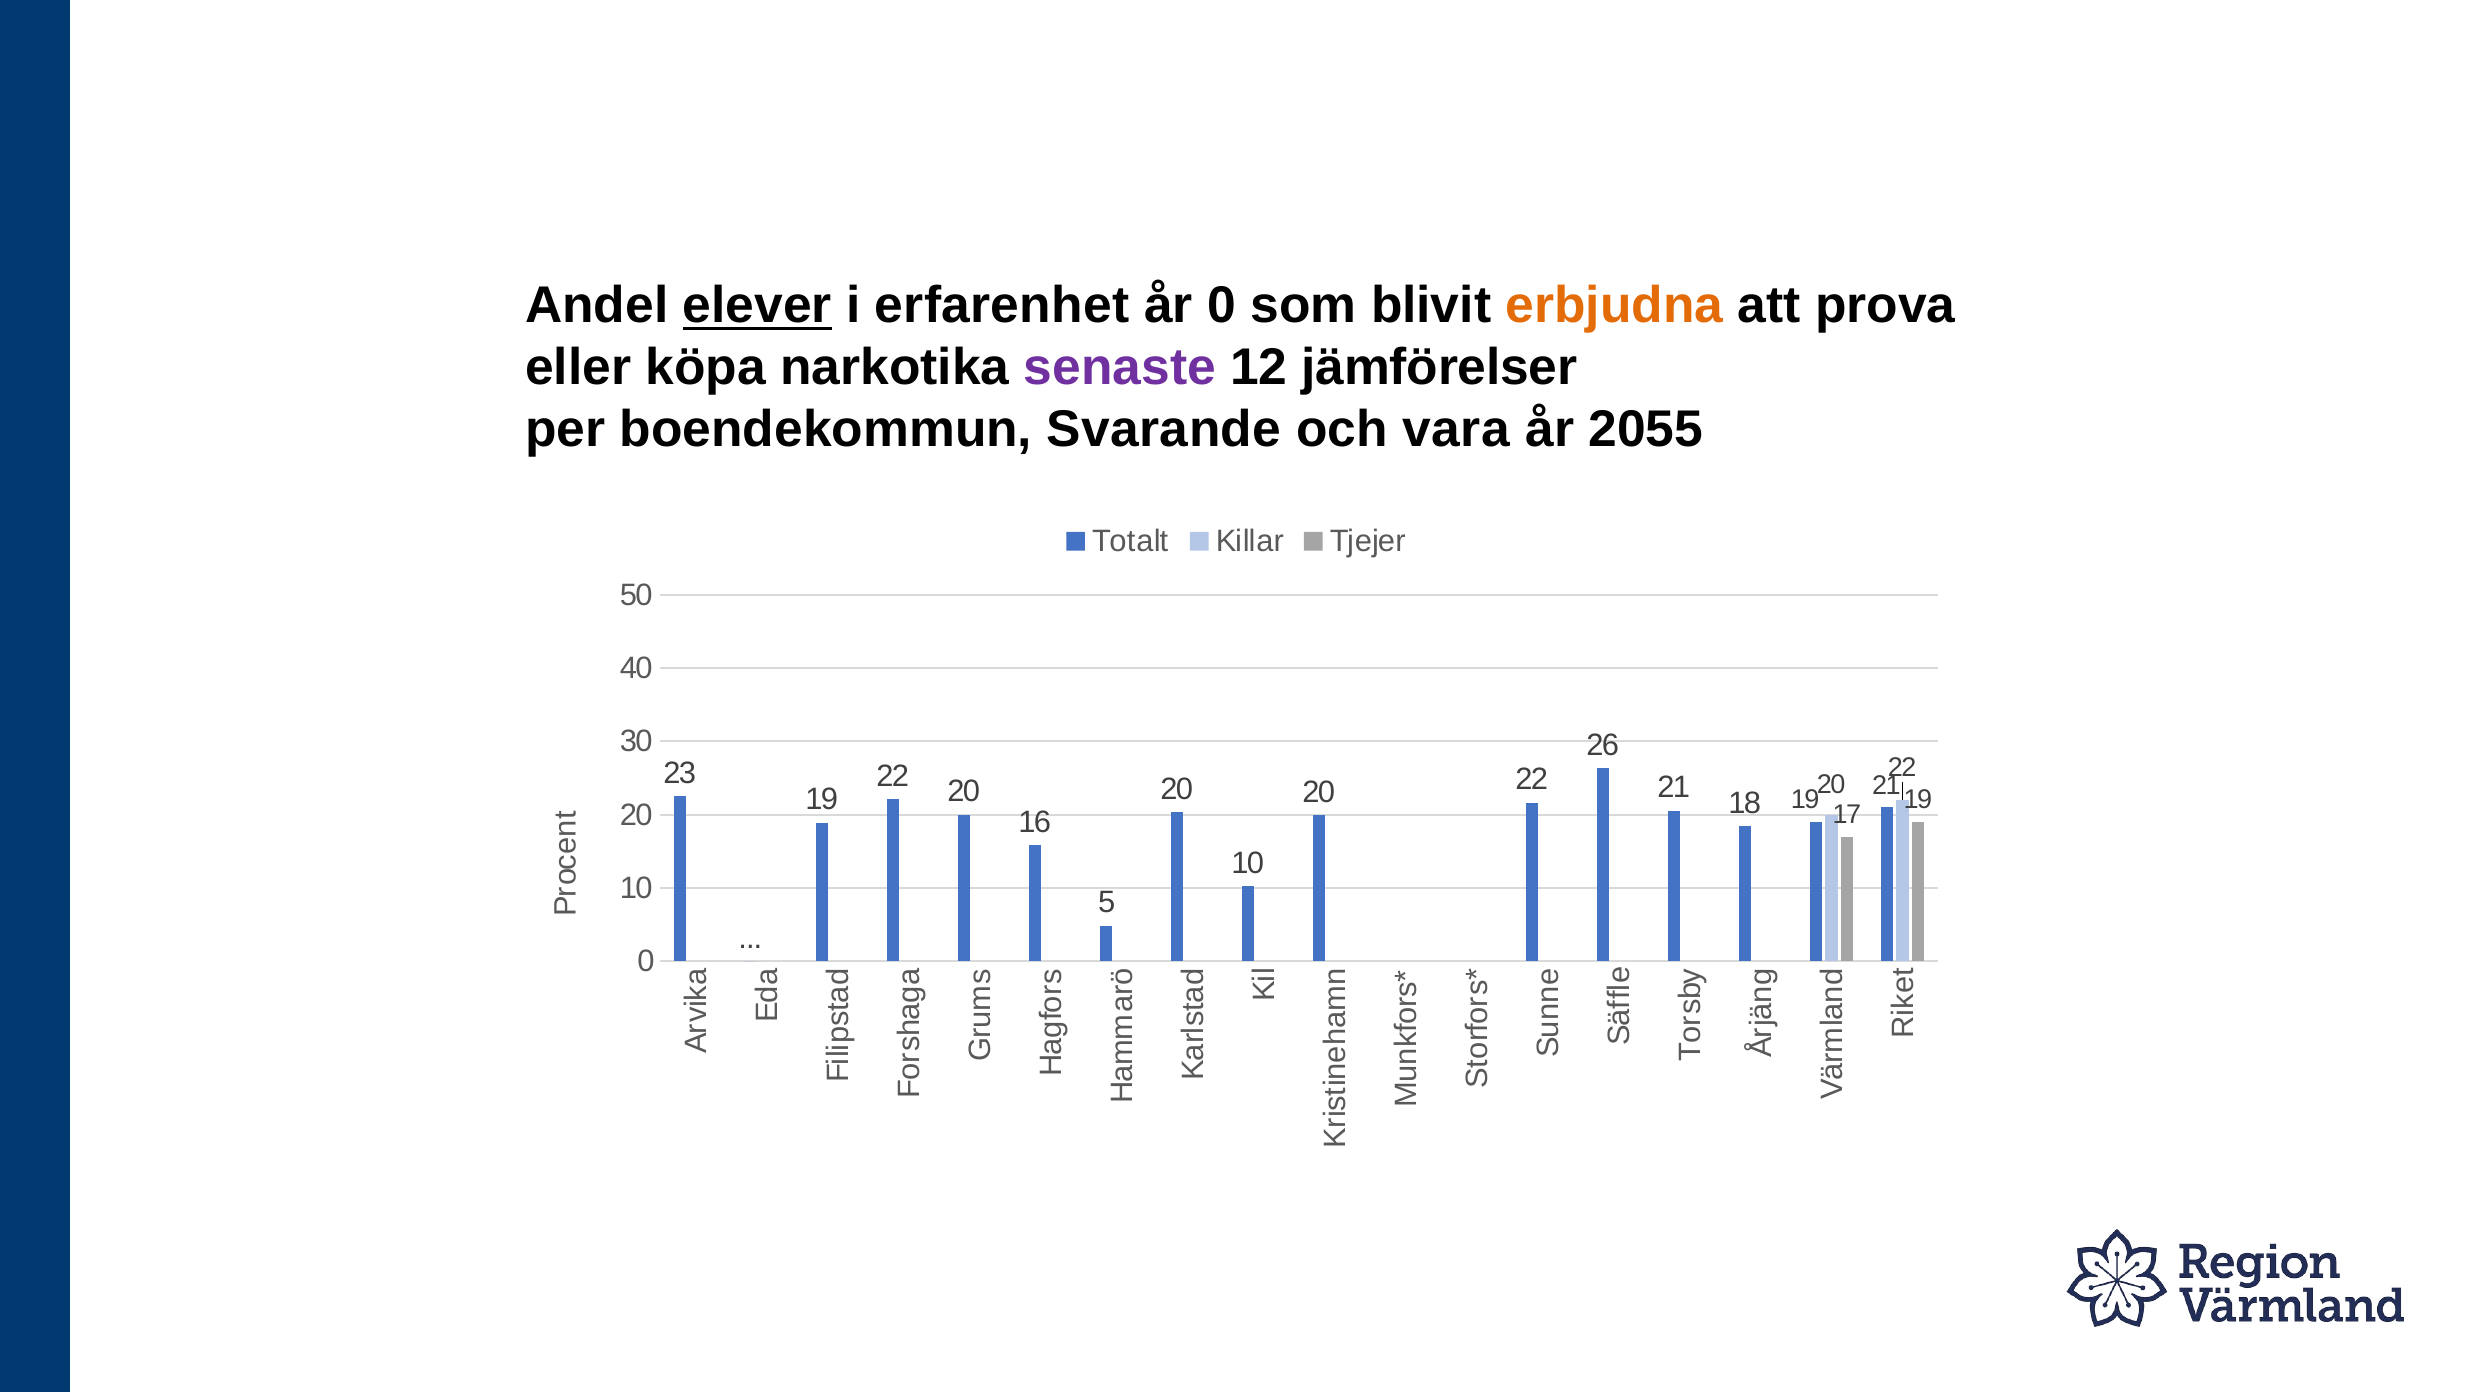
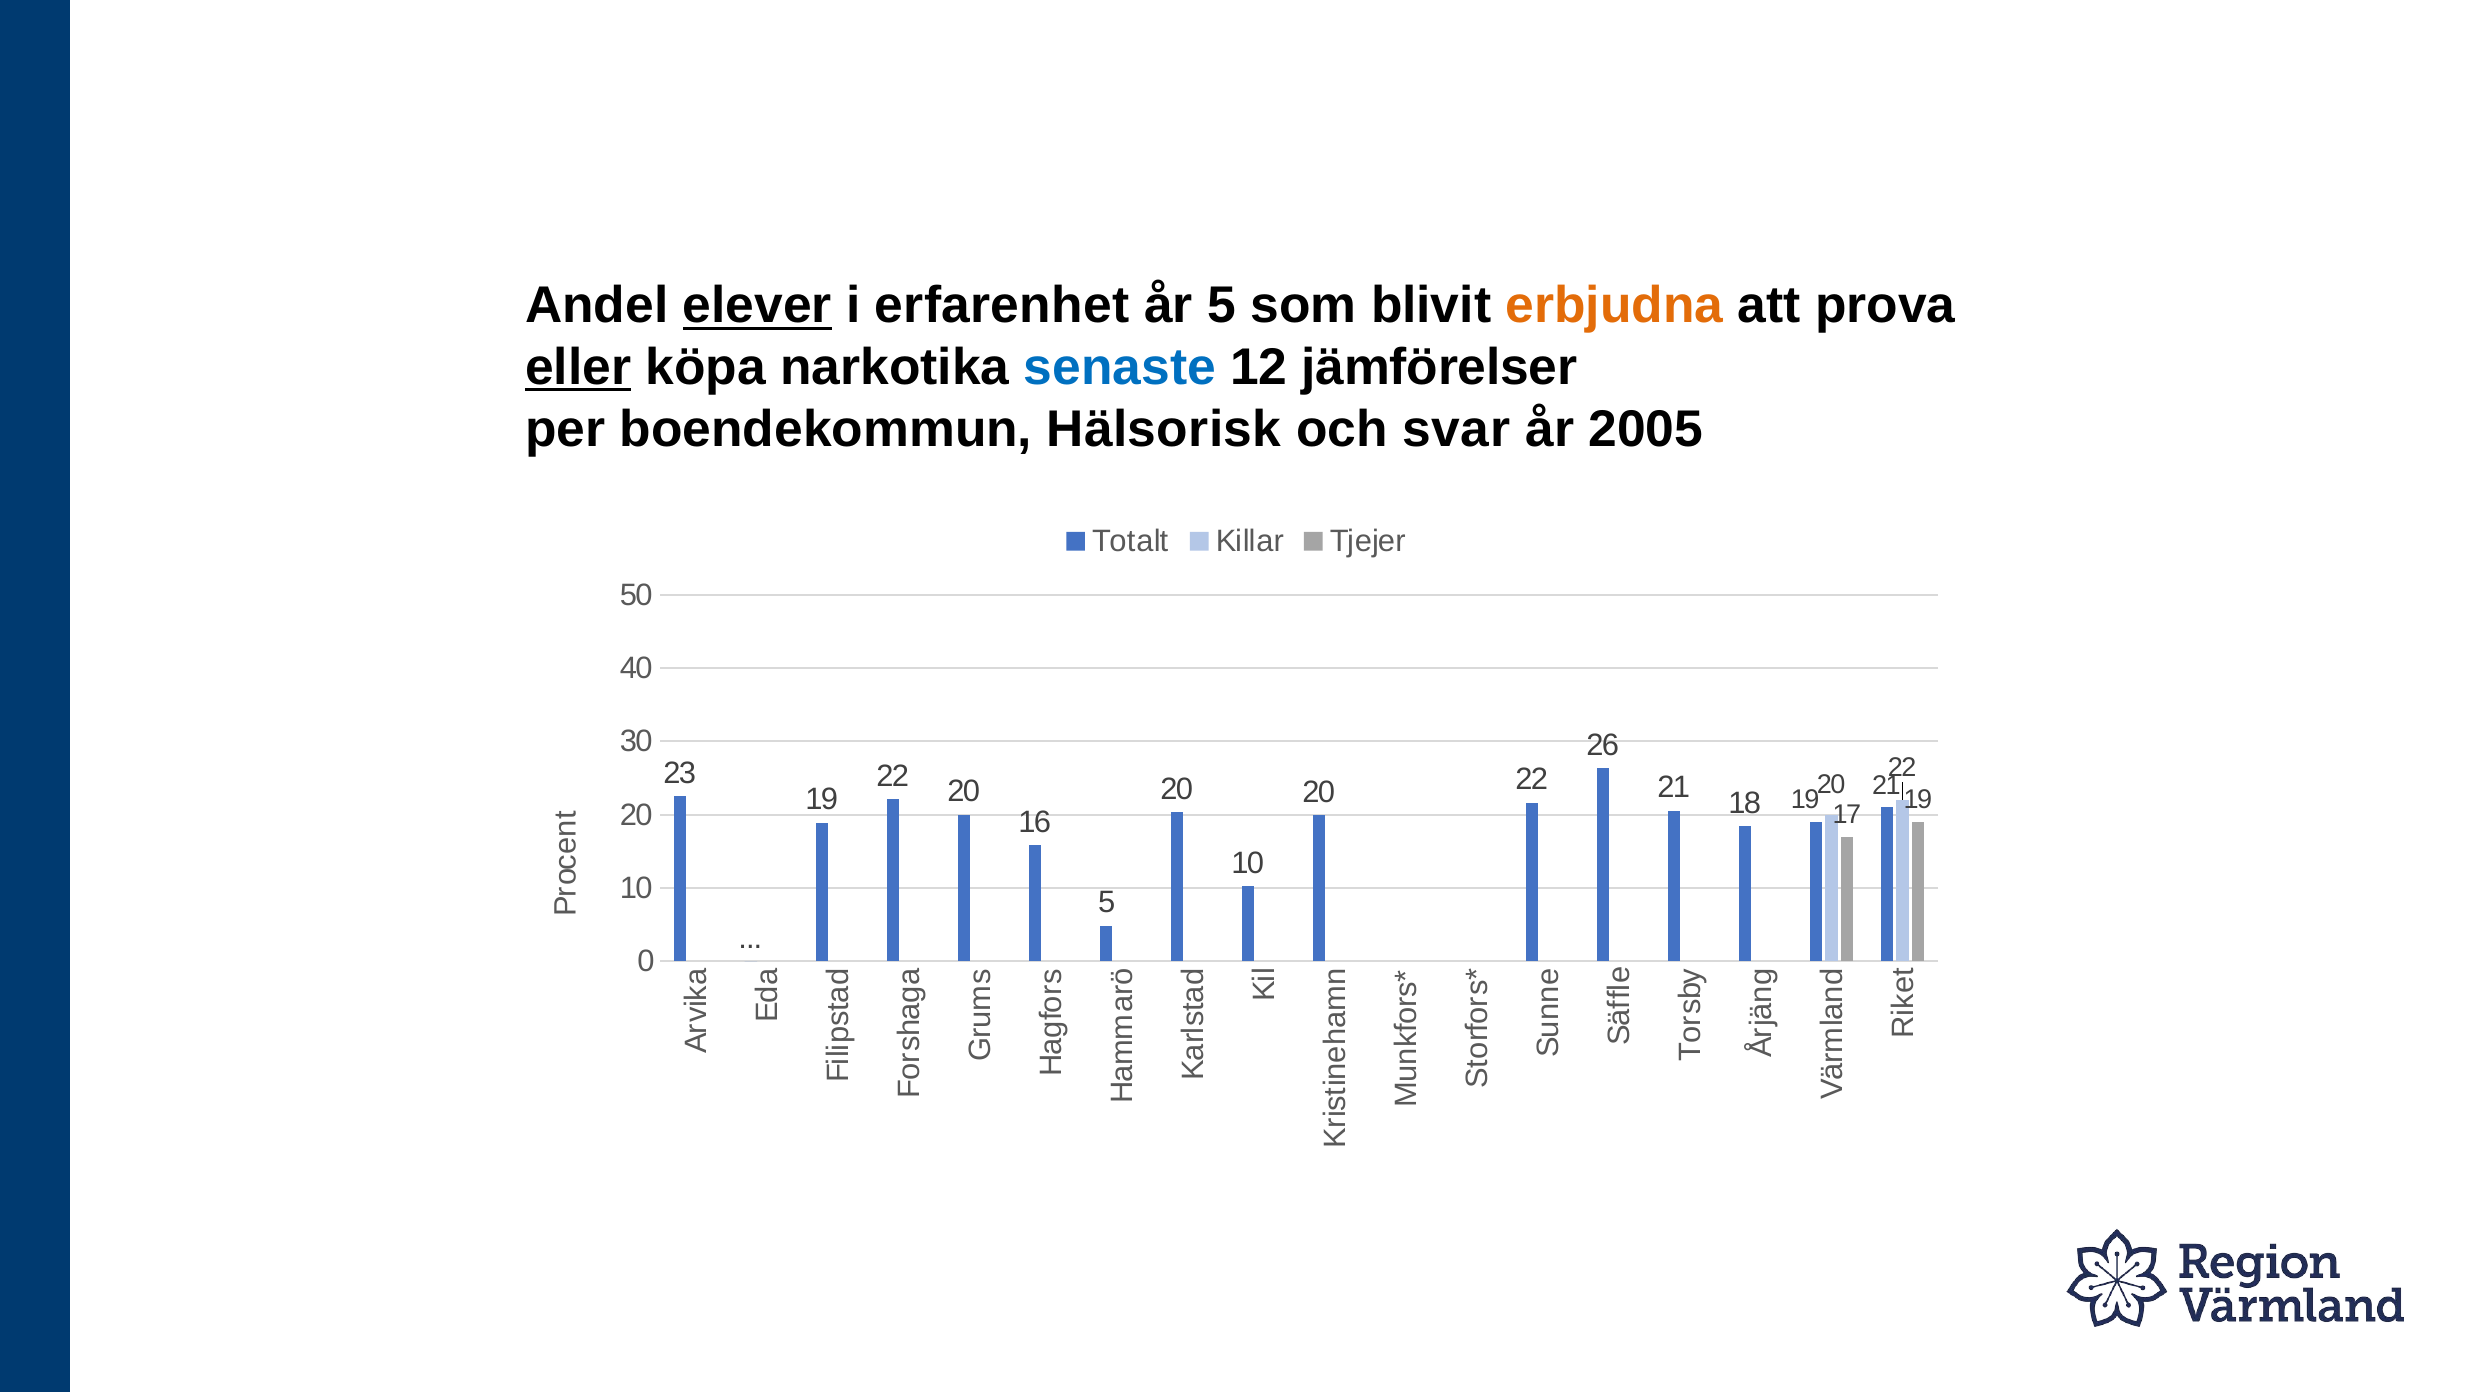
år 0: 0 -> 5 (1222, 306)
eller underline: none -> present (578, 368)
senaste colour: purple -> blue (1120, 368)
Svarande: Svarande -> Hälsorisk (1164, 430)
vara: vara -> svar (1456, 430)
2055: 2055 -> 2005 (1646, 430)
